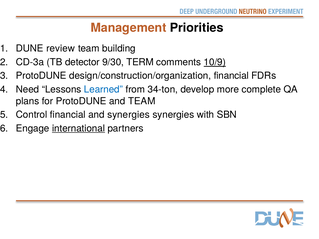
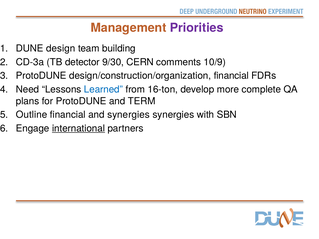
Priorities colour: black -> purple (197, 28)
review: review -> design (61, 49)
TERM: TERM -> CERN (140, 62)
10/9 underline: present -> none (215, 62)
34-ton: 34-ton -> 16-ton (163, 89)
and TEAM: TEAM -> TERM (142, 101)
Control: Control -> Outline (32, 115)
